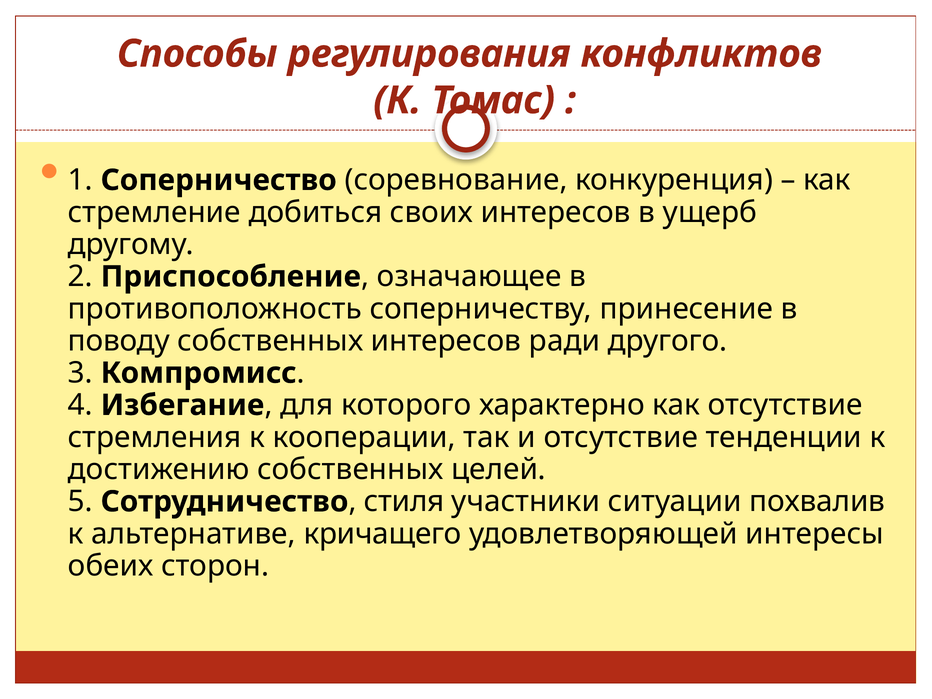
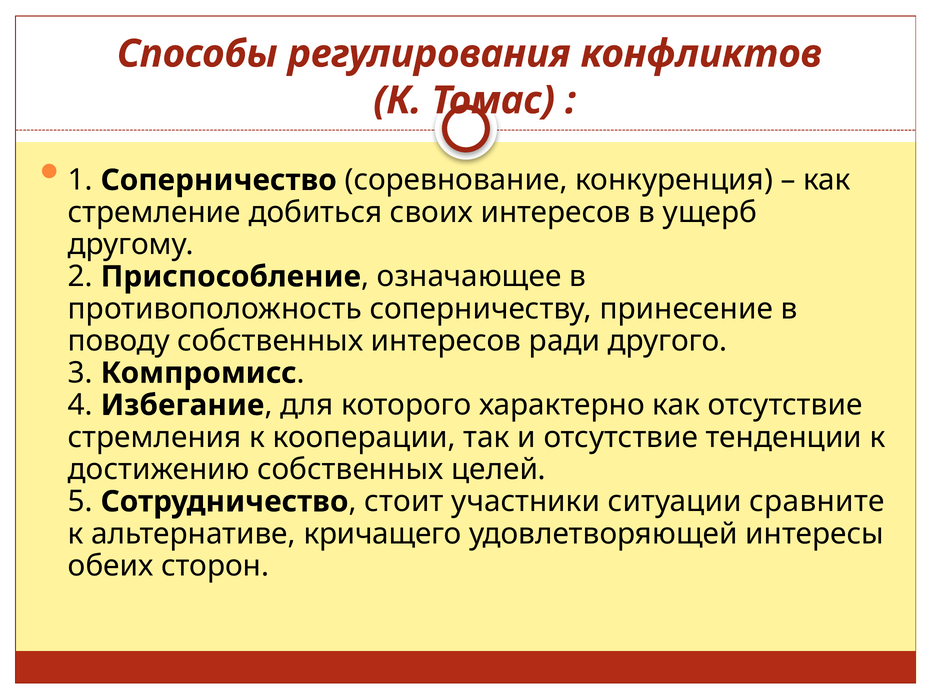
стиля: стиля -> стоит (404, 502)
похвалив: похвалив -> сравните (817, 502)
